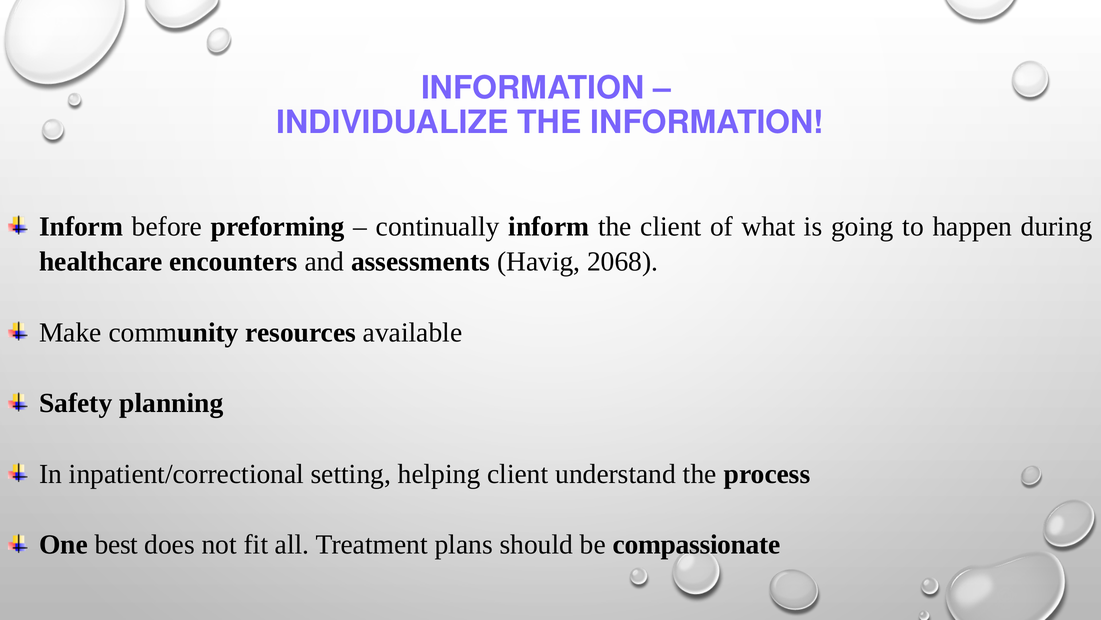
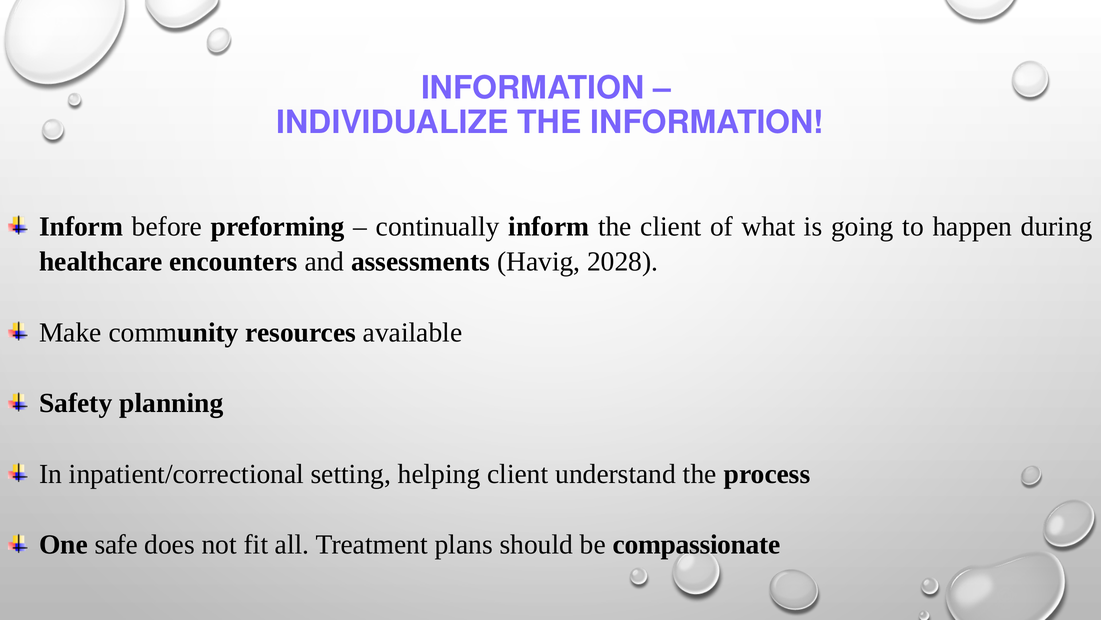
2068: 2068 -> 2028 (623, 262)
best: best -> safe (116, 544)
